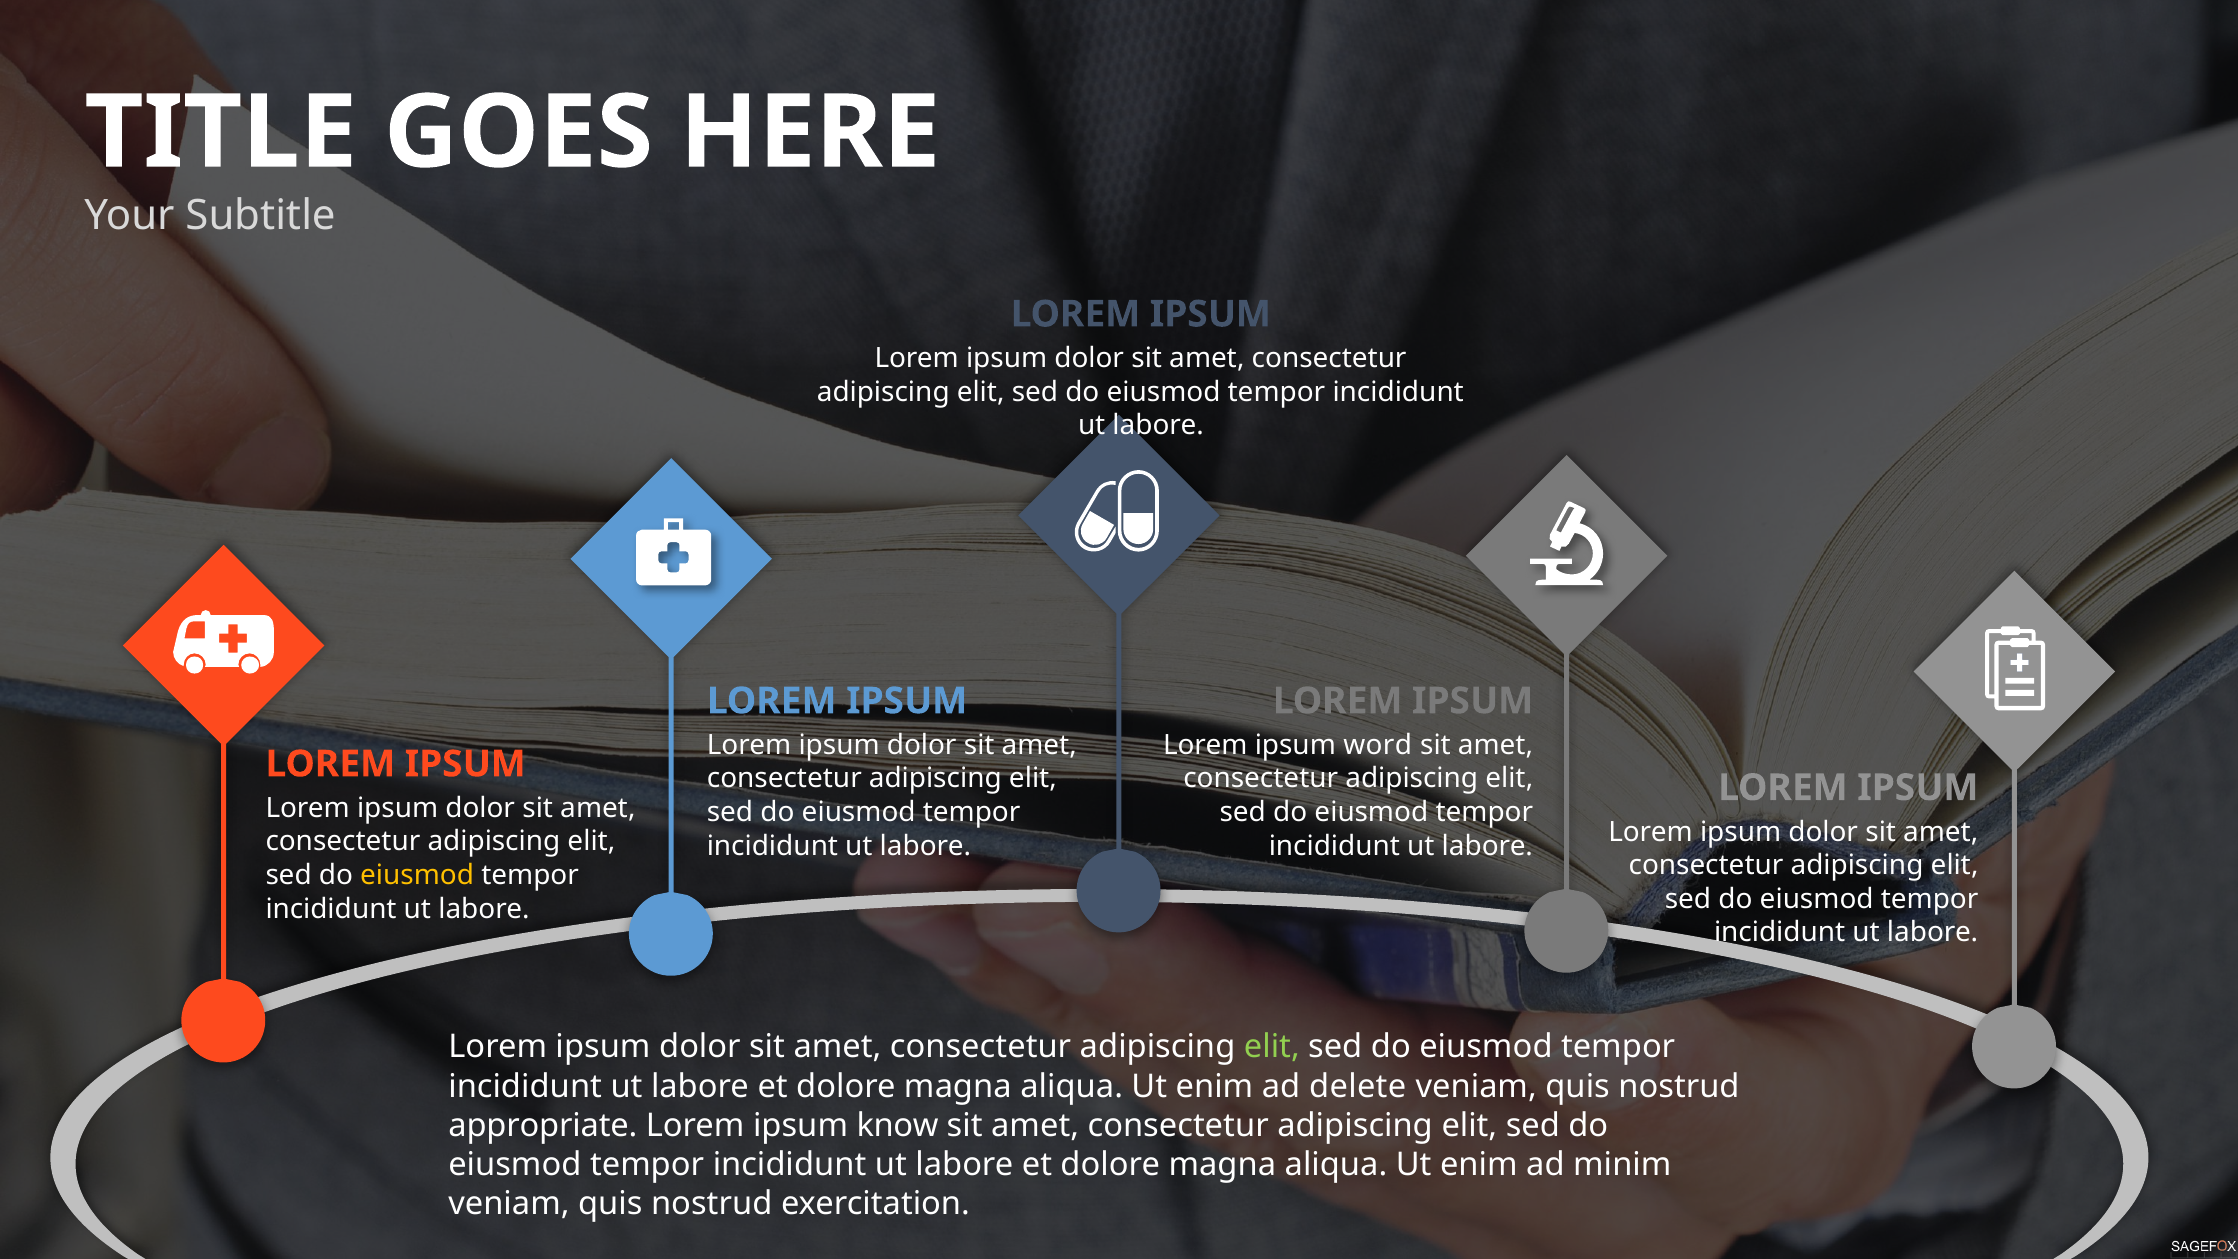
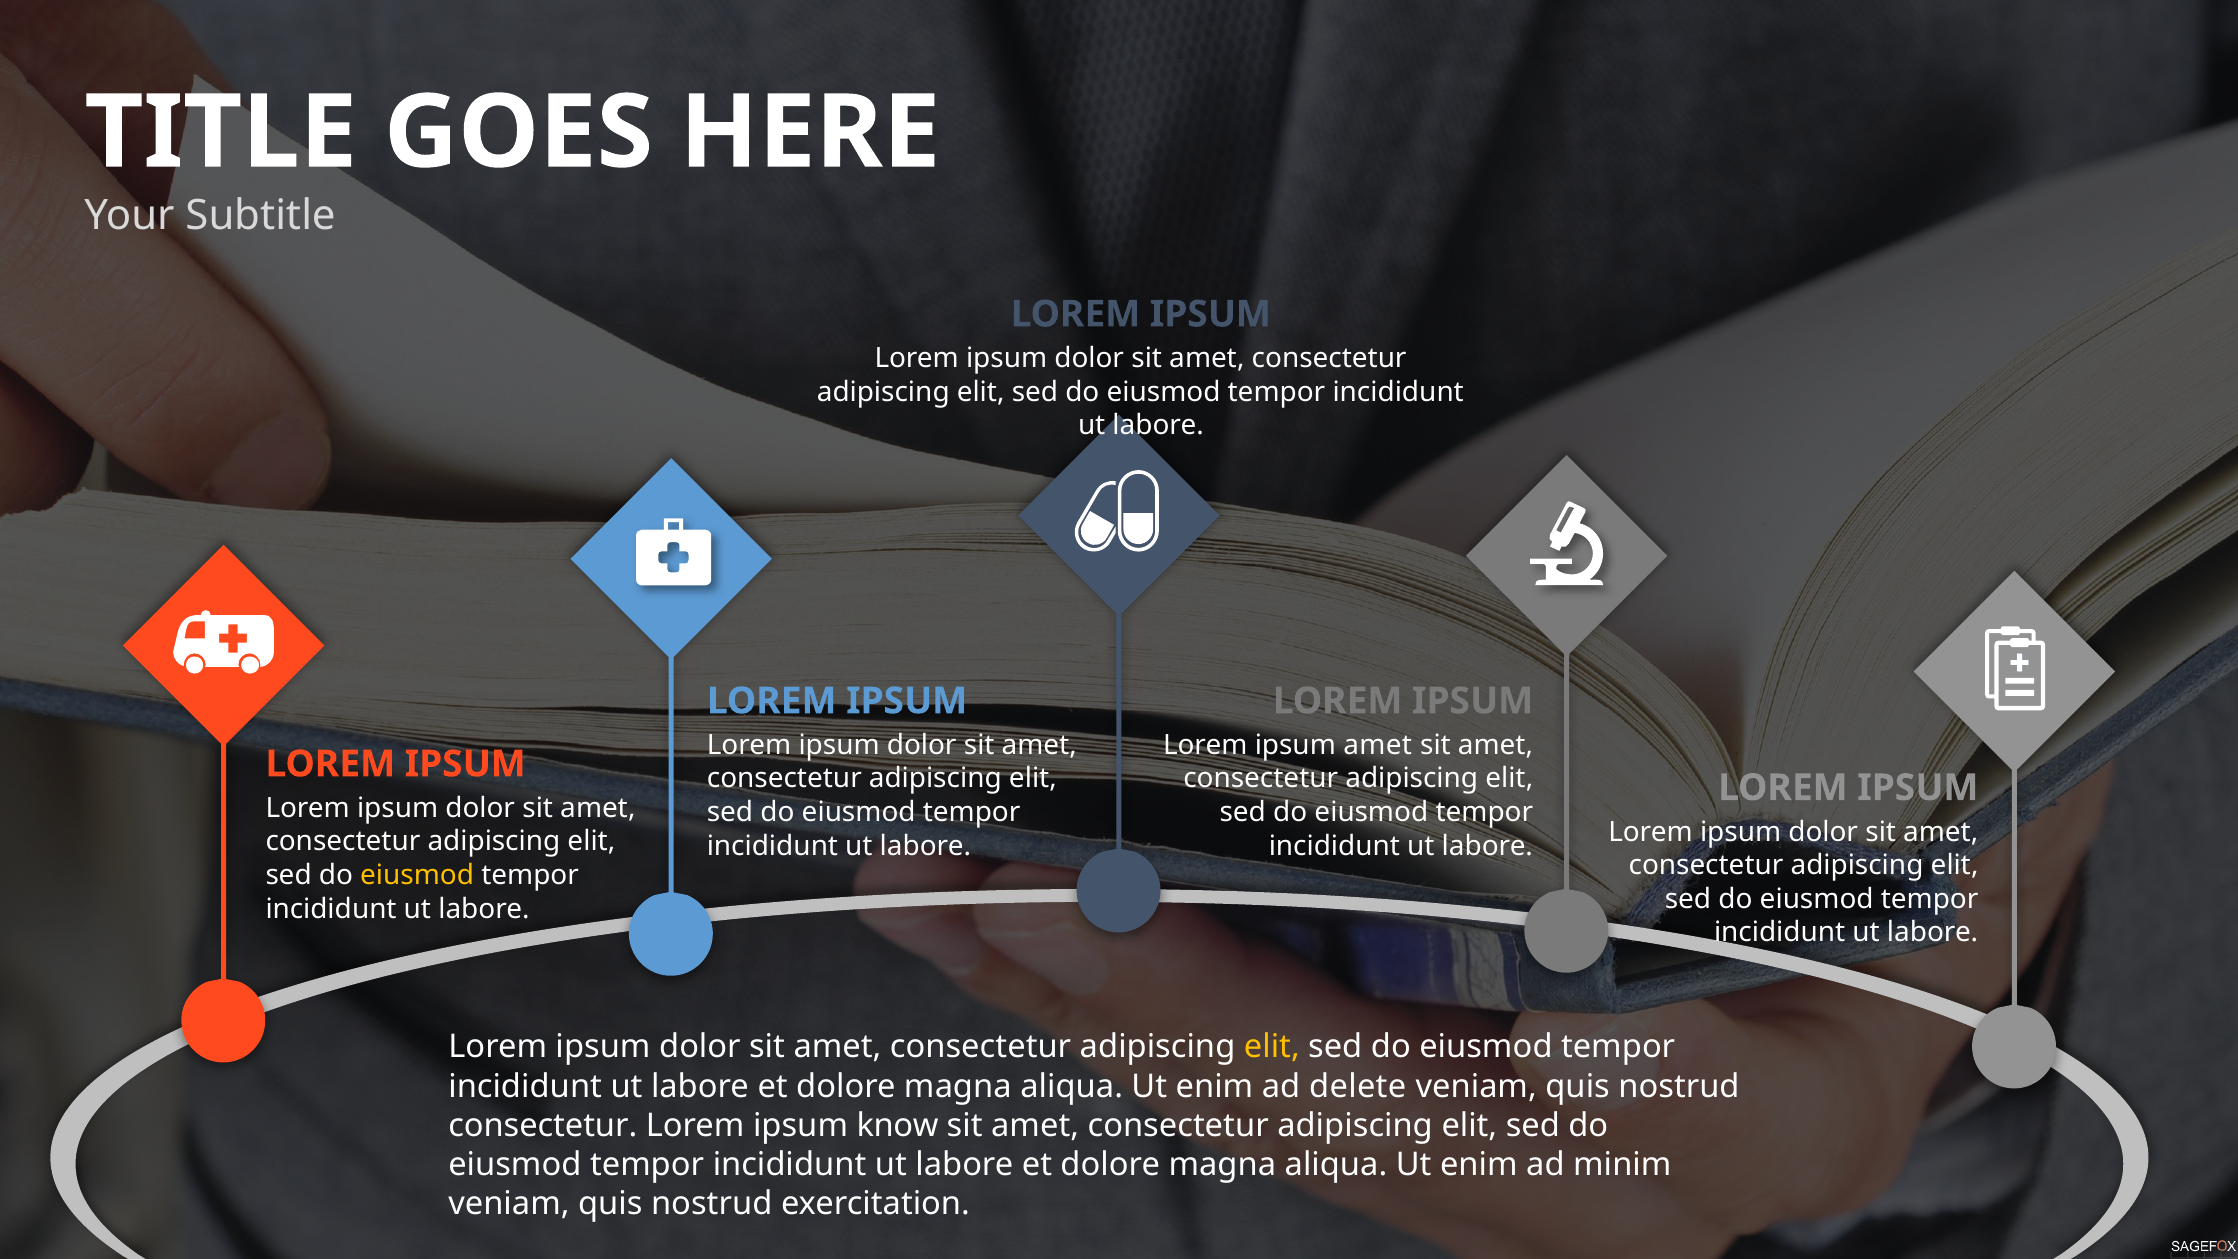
ipsum word: word -> amet (1378, 745)
elit colour: light green -> yellow (1272, 1047)
appropriate: appropriate -> consectetur (543, 1125)
